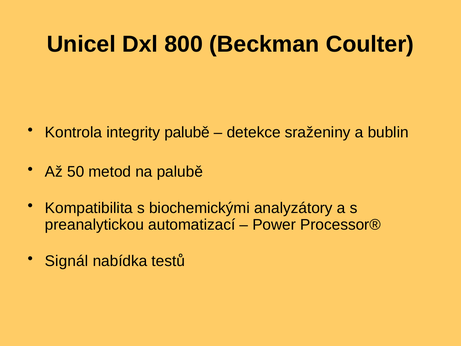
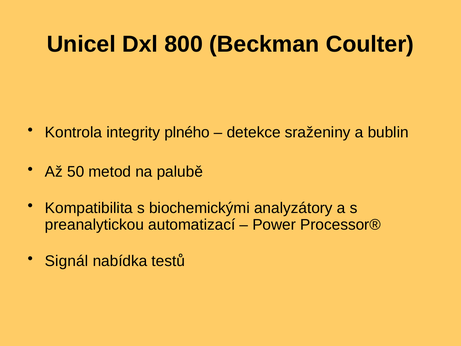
integrity palubě: palubě -> plného (187, 132)
